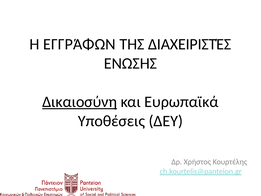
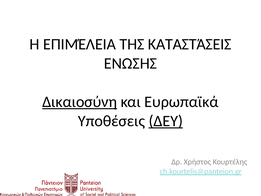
ΕΓΓΡΆΦΩΝ: ΕΓΓΡΆΦΩΝ -> ΕΠΙΜΈΛΕΙΑ (80, 44)
ΔΙΑΧΕΙΡΙΣΤΈΣ: ΔΙΑΧΕΙΡΙΣΤΈΣ -> ΚΑΤΑΣΤΆΣΕΙΣ (190, 44)
ΔΕΥ underline: none -> present (166, 121)
